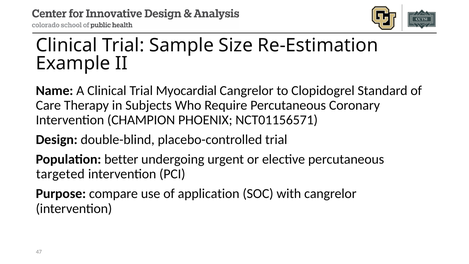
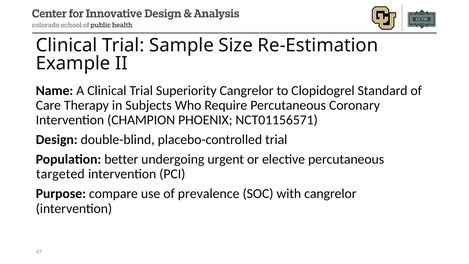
Myocardial: Myocardial -> Superiority (186, 90)
application: application -> prevalence (209, 194)
